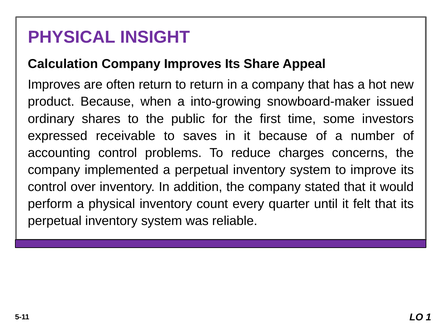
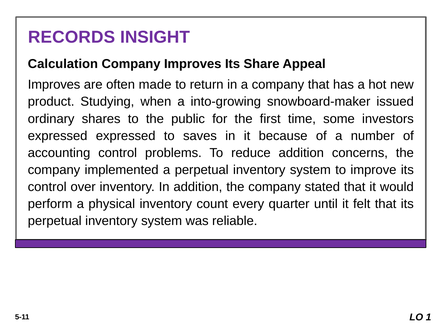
PHYSICAL: PHYSICAL -> RECORDS (72, 37)
often return: return -> made (155, 85)
product Because: Because -> Studying (107, 102)
expressed receivable: receivable -> expressed (126, 136)
reduce charges: charges -> addition (301, 153)
